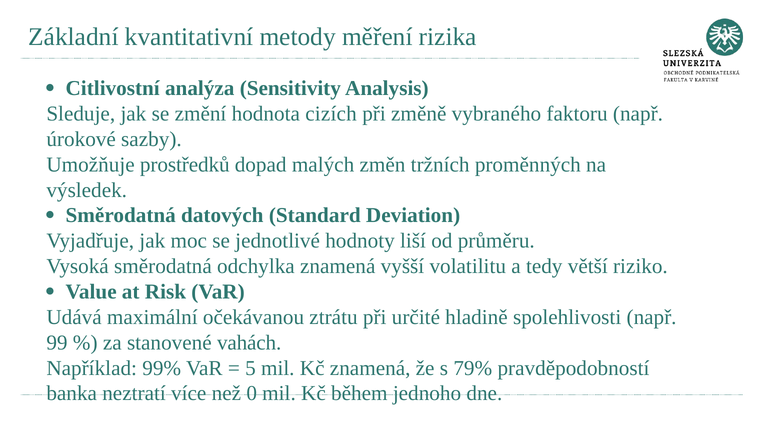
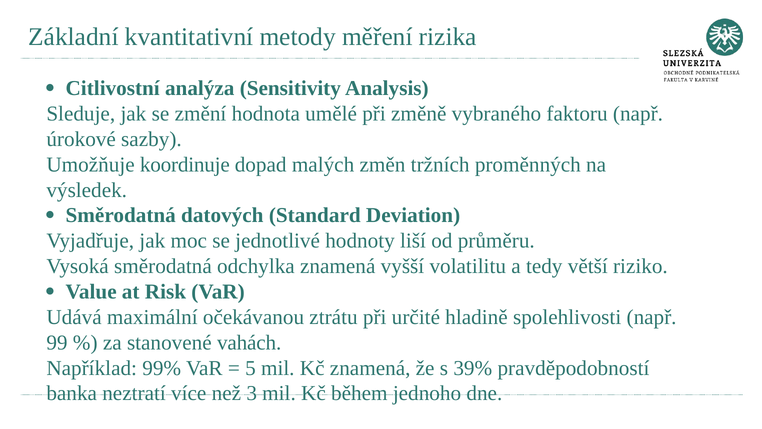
cizích: cizích -> umělé (331, 114)
prostředků: prostředků -> koordinuje (185, 164)
79%: 79% -> 39% (473, 368)
0: 0 -> 3 (252, 393)
